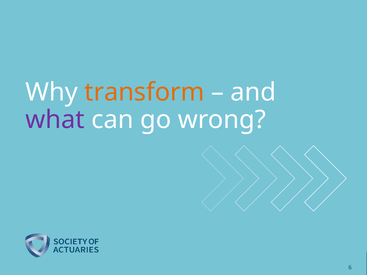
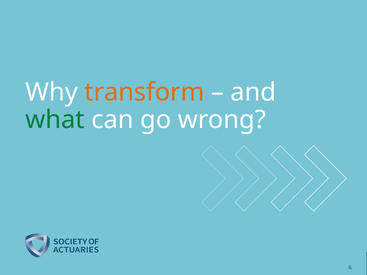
what colour: purple -> green (55, 120)
